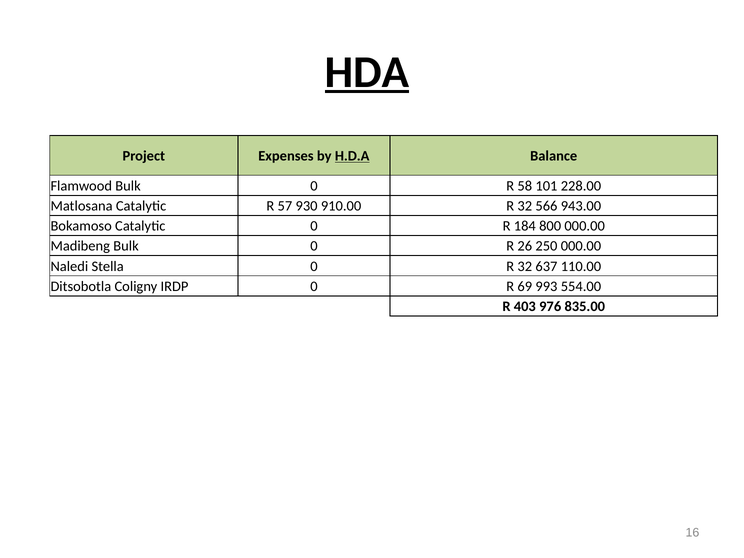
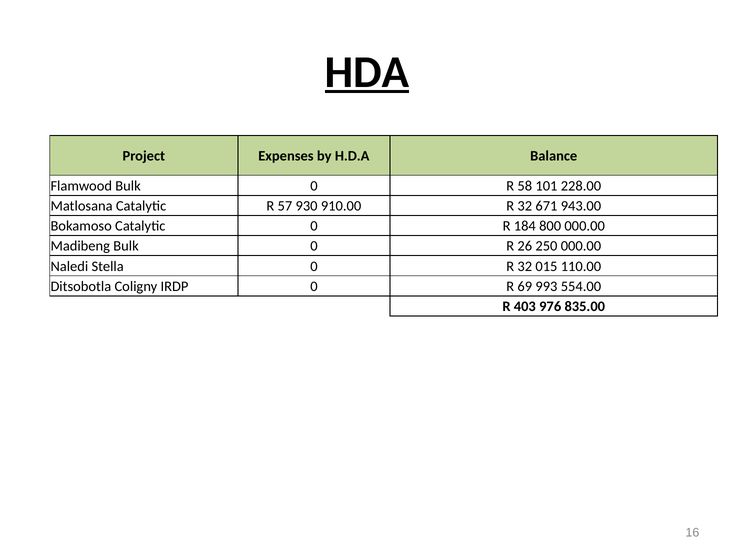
H.D.A underline: present -> none (352, 156)
566: 566 -> 671 (546, 206)
637: 637 -> 015 (546, 266)
